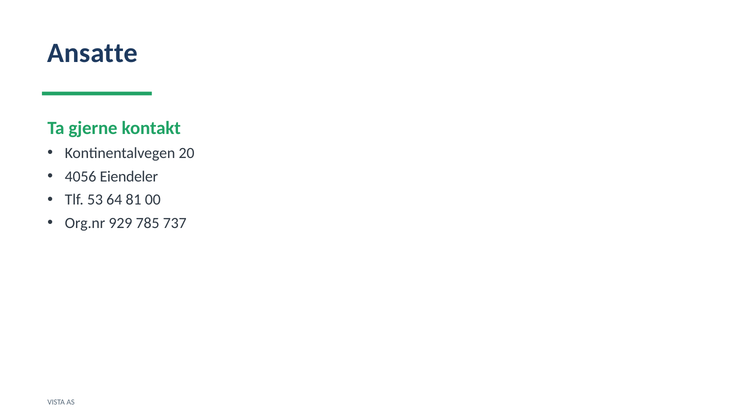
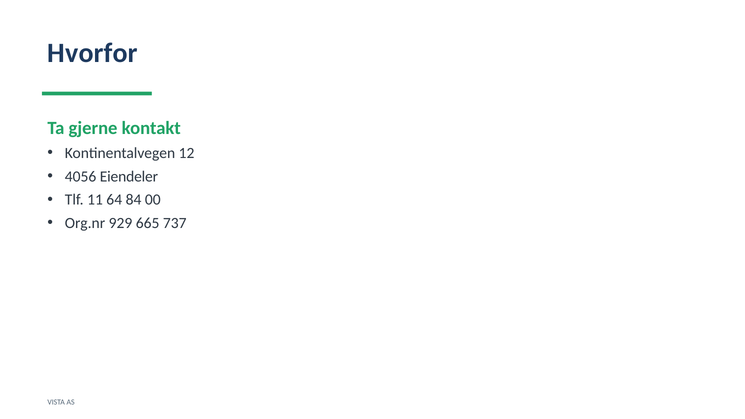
Ansatte: Ansatte -> Hvorfor (93, 53)
20: 20 -> 12 (187, 153)
53: 53 -> 11 (95, 200)
81: 81 -> 84 (133, 200)
785: 785 -> 665 (148, 223)
